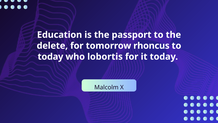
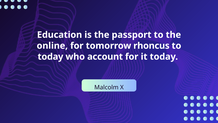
delete: delete -> online (52, 46)
lobortis: lobortis -> account (105, 56)
